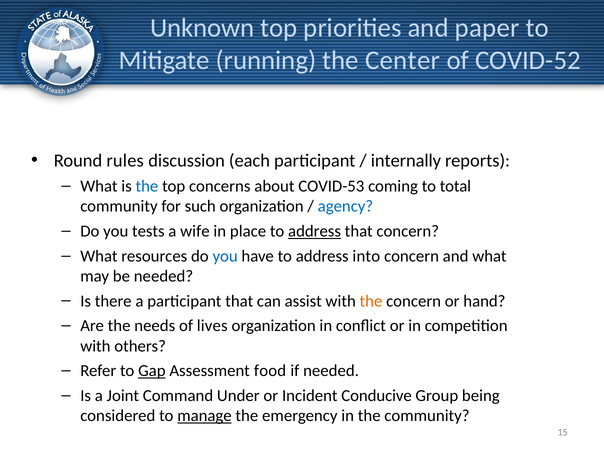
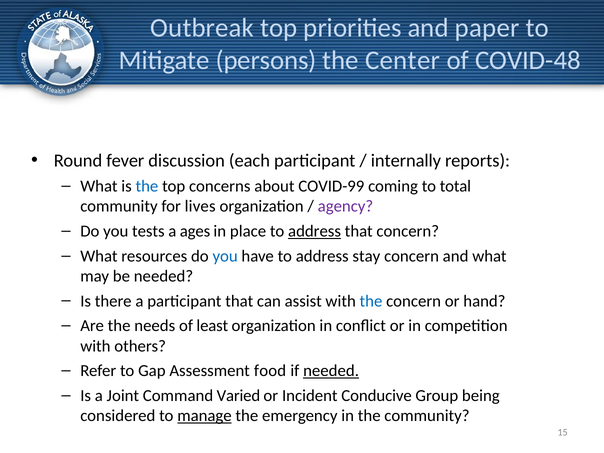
Unknown: Unknown -> Outbreak (202, 28)
running: running -> persons (266, 60)
COVID-52: COVID-52 -> COVID-48 (528, 60)
rules: rules -> fever (125, 160)
COVID-53: COVID-53 -> COVID-99 (331, 186)
such: such -> lives (200, 206)
agency colour: blue -> purple (345, 206)
wife: wife -> ages (195, 231)
into: into -> stay (366, 256)
the colour: orange -> blue (371, 301)
lives: lives -> least (212, 326)
Gap underline: present -> none (152, 371)
needed underline: none -> present (331, 371)
Under: Under -> Varied (238, 396)
